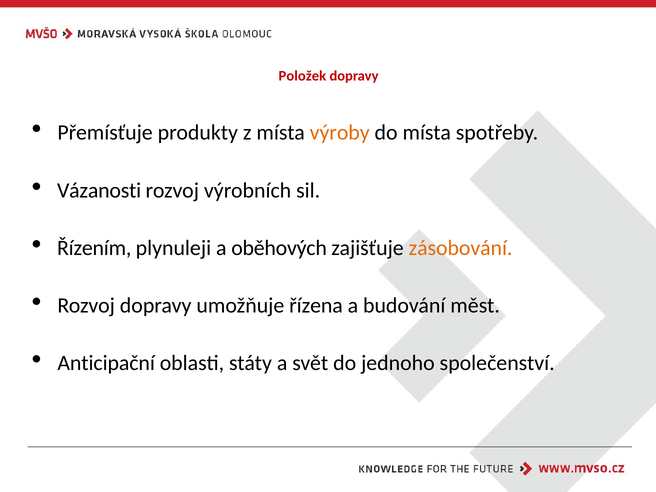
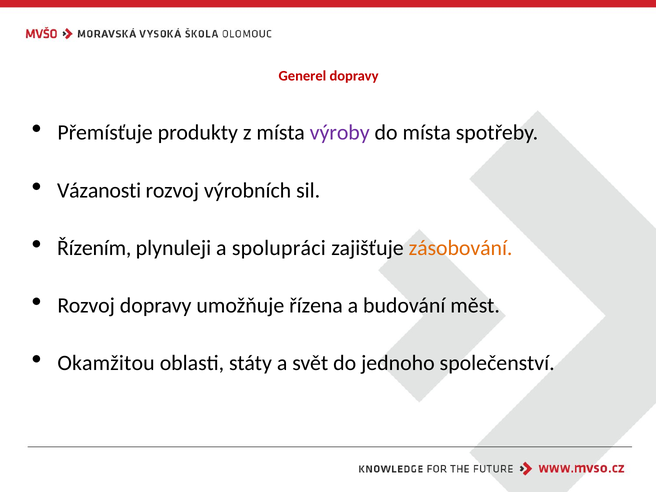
Položek: Položek -> Generel (302, 76)
výroby colour: orange -> purple (340, 133)
oběhových: oběhových -> spolupráci (279, 248)
Anticipační: Anticipační -> Okamžitou (106, 363)
